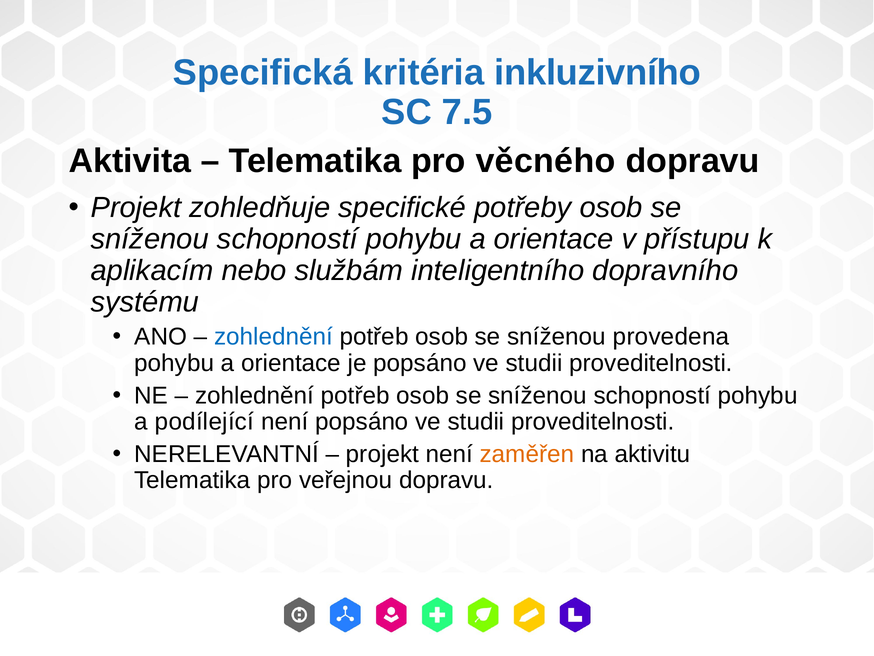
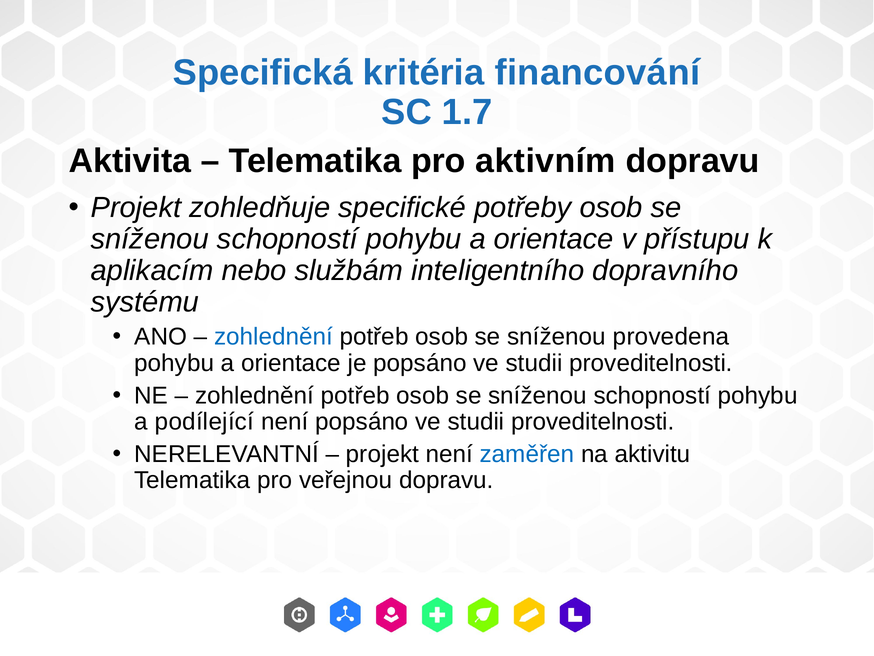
inkluzivního: inkluzivního -> financování (597, 73)
7.5: 7.5 -> 1.7 (467, 112)
věcného: věcného -> aktivním (546, 161)
zaměřen colour: orange -> blue (527, 454)
